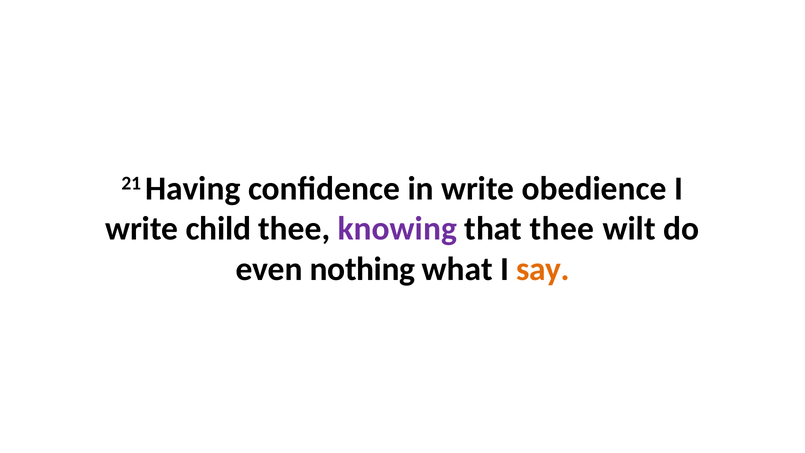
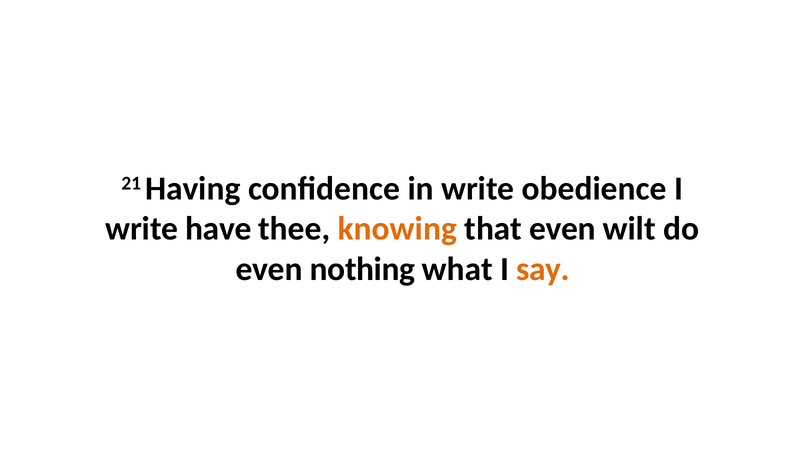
child: child -> have (218, 229)
knowing colour: purple -> orange (397, 229)
that thee: thee -> even (562, 229)
